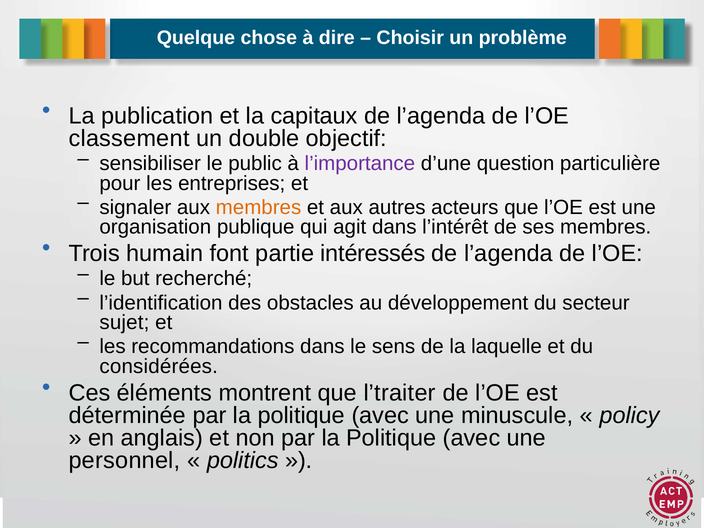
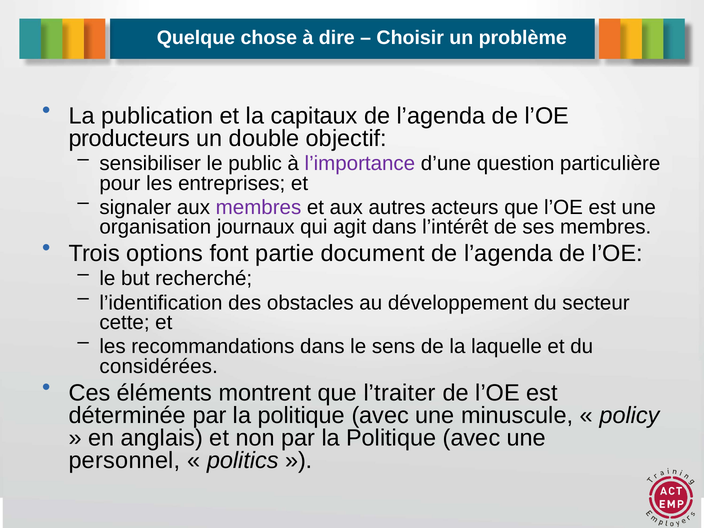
classement: classement -> producteurs (129, 139)
membres colour: orange -> purple (259, 207)
publique: publique -> journaux (256, 227)
humain: humain -> options (165, 254)
intéressés: intéressés -> document (373, 254)
sujet: sujet -> cette (125, 322)
